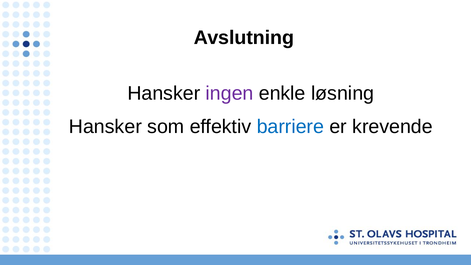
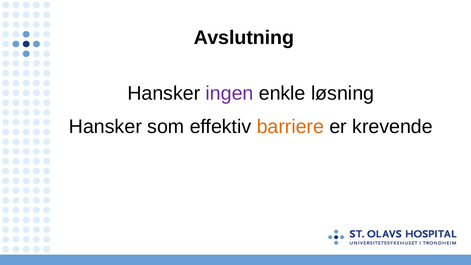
barriere colour: blue -> orange (290, 127)
